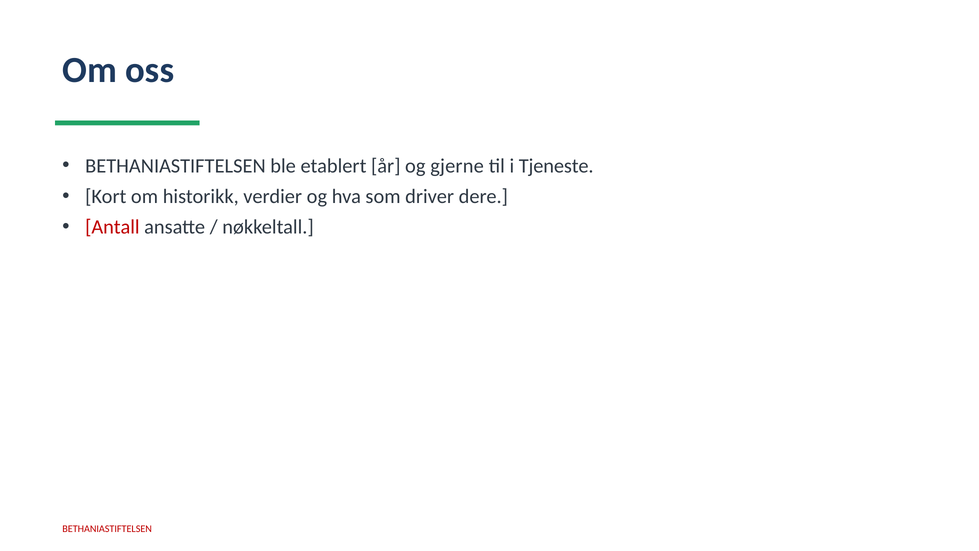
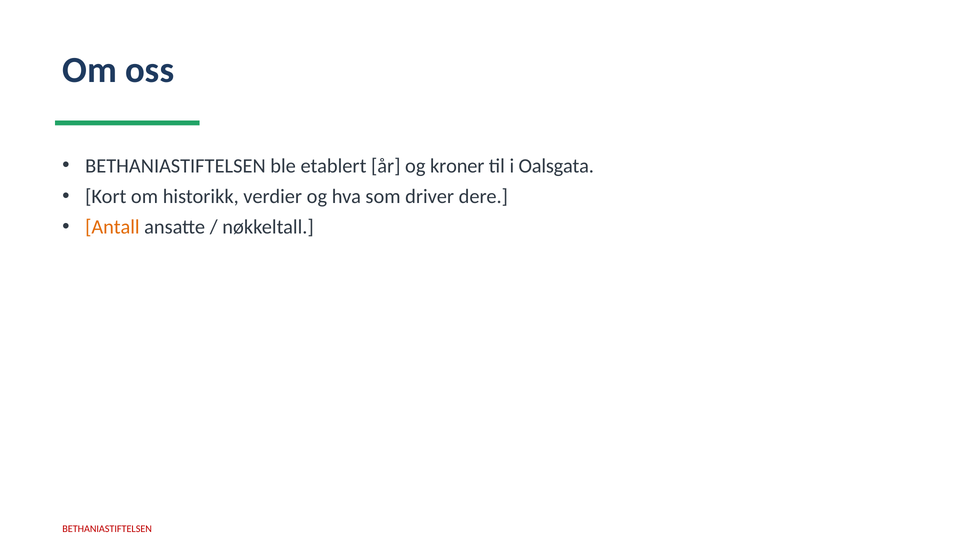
gjerne: gjerne -> kroner (457, 166)
Tjeneste: Tjeneste -> Oalsgata (556, 166)
Antall colour: red -> orange (112, 227)
